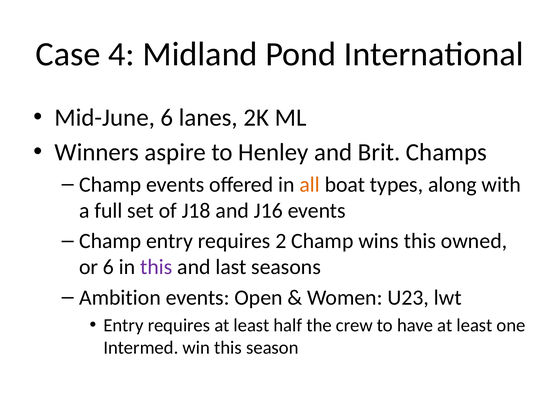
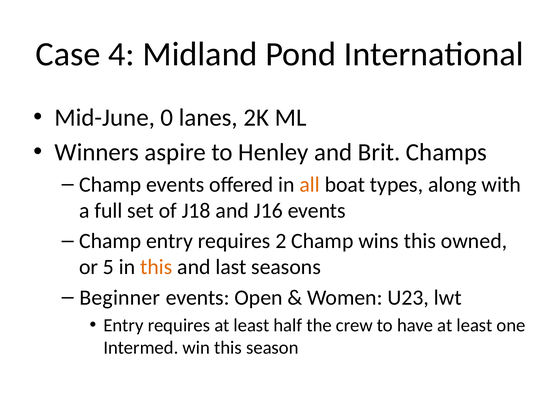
Mid-June 6: 6 -> 0 (167, 117)
or 6: 6 -> 5 (108, 267)
this colour: purple -> orange (156, 267)
Ambition: Ambition -> Beginner (120, 298)
